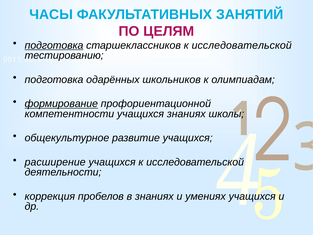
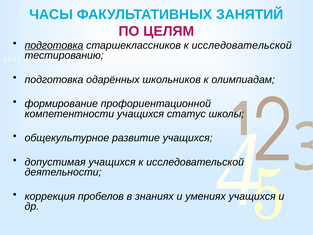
формирование underline: present -> none (61, 104)
учащихся знаниях: знаниях -> статус (186, 114)
расширение: расширение -> допустимая (55, 162)
